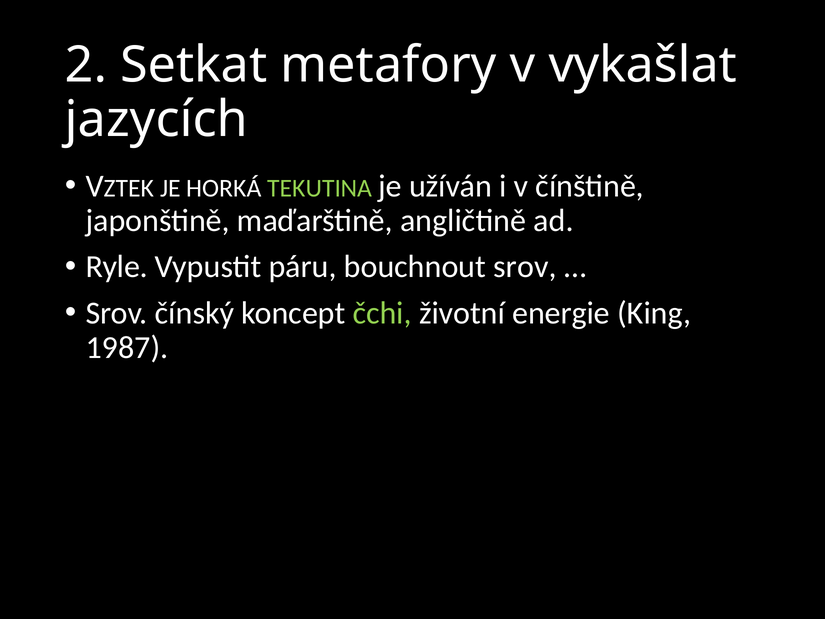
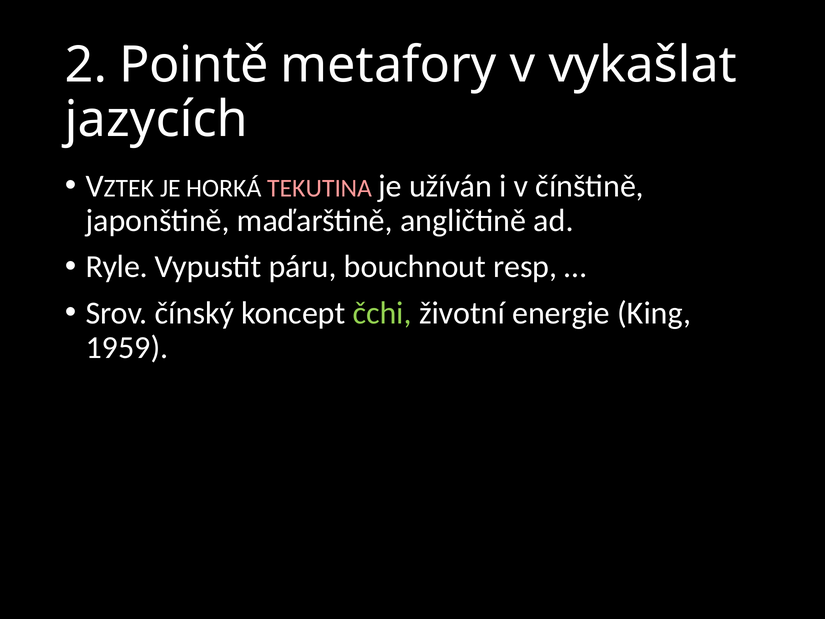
Setkat: Setkat -> Pointě (194, 65)
TEKUTINA colour: light green -> pink (320, 188)
bouchnout srov: srov -> resp (525, 267)
1987: 1987 -> 1959 (127, 348)
